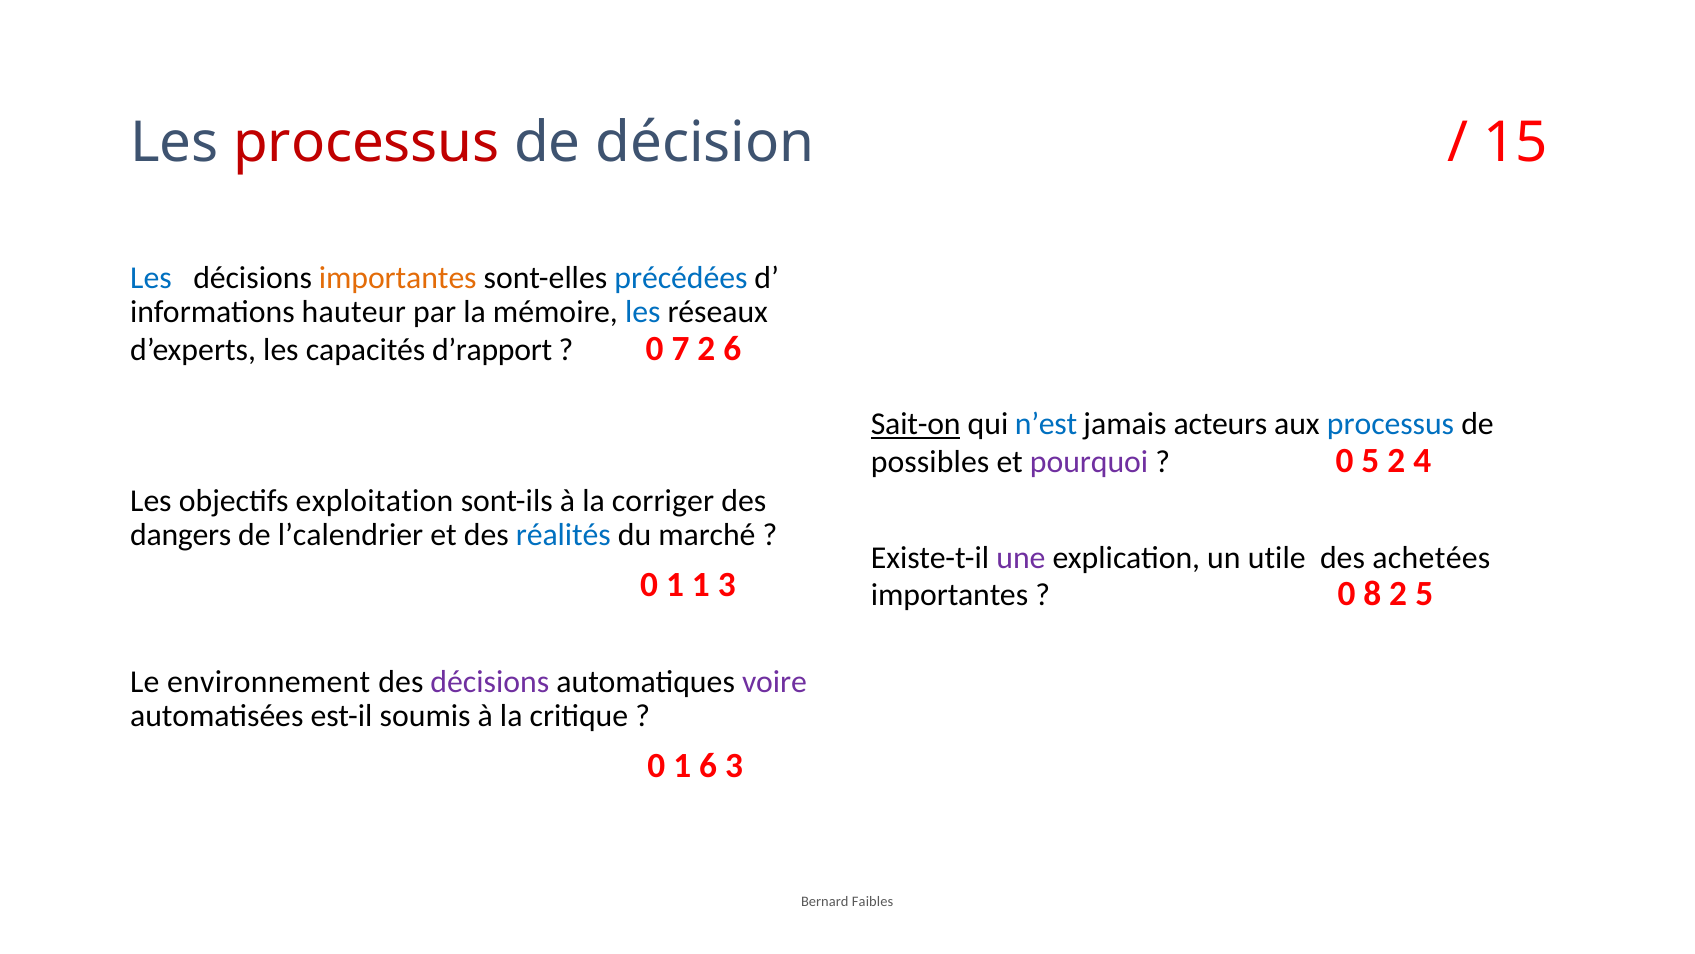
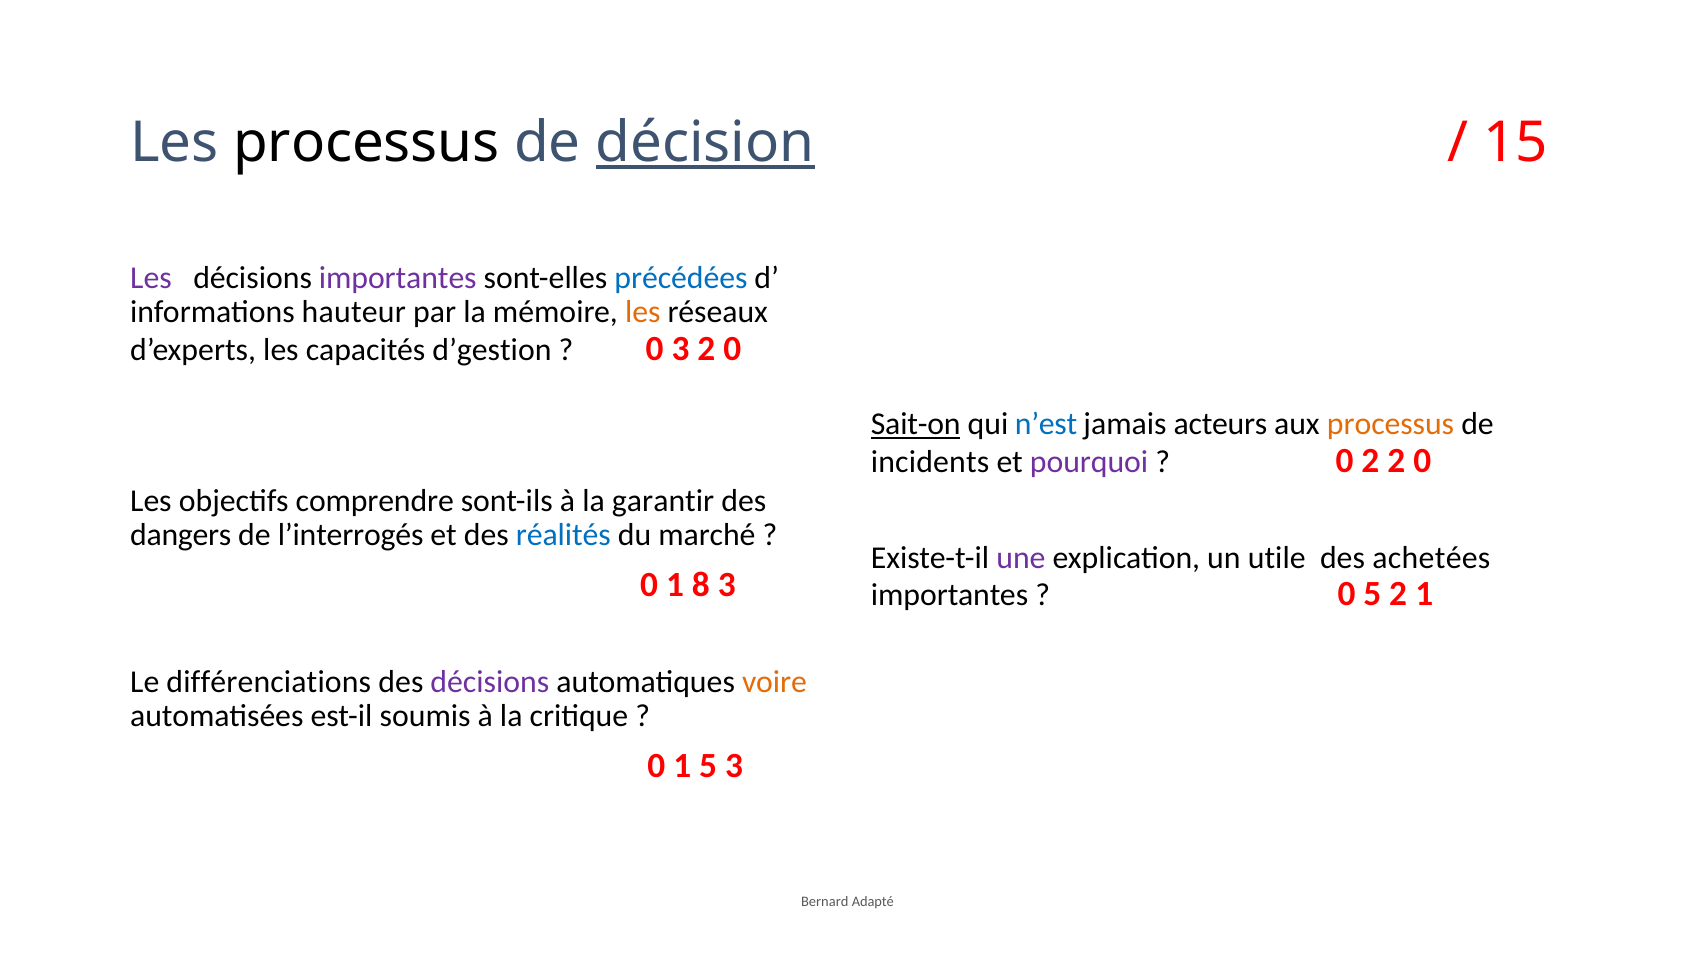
processus colour: red -> black (366, 143)
décision underline: none -> present (705, 143)
Les colour: blue -> purple (151, 278)
importantes colour: orange -> purple (398, 278)
les colour: blue -> orange (643, 312)
d’rapport: d’rapport -> d’gestion (492, 349)
0 7: 7 -> 3 (680, 348)
6: 6 -> 0 (732, 348)
processus colour: blue -> orange (1391, 424)
possibles: possibles -> incidents (930, 461)
0 5: 5 -> 2 (1370, 460)
4: 4 -> 0 (1422, 460)
exploitation: exploitation -> comprendre (375, 500)
corriger: corriger -> garantir (663, 500)
l’calendrier: l’calendrier -> l’interrogés (351, 535)
1 1: 1 -> 8 (701, 584)
0 8: 8 -> 5 (1372, 594)
2 5: 5 -> 1 (1424, 594)
environnement: environnement -> différenciations (269, 681)
voire colour: purple -> orange (774, 681)
1 6: 6 -> 5 (708, 765)
Faibles: Faibles -> Adapté (873, 901)
